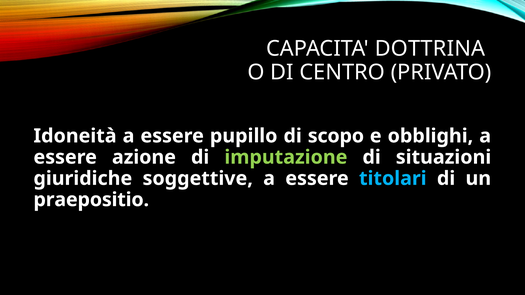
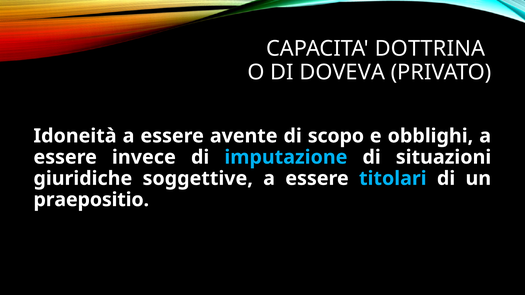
CENTRO: CENTRO -> DOVEVA (342, 72)
pupillo: pupillo -> avente (244, 136)
azione: azione -> invece (144, 157)
imputazione colour: light green -> light blue (286, 157)
